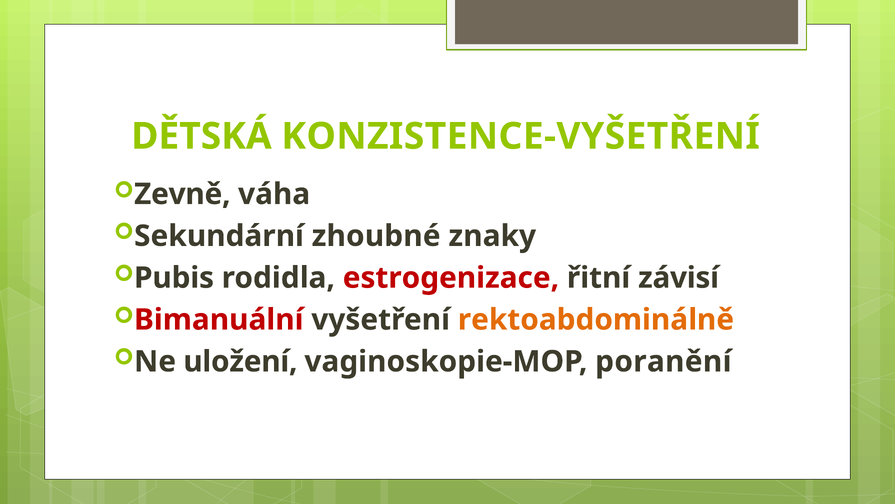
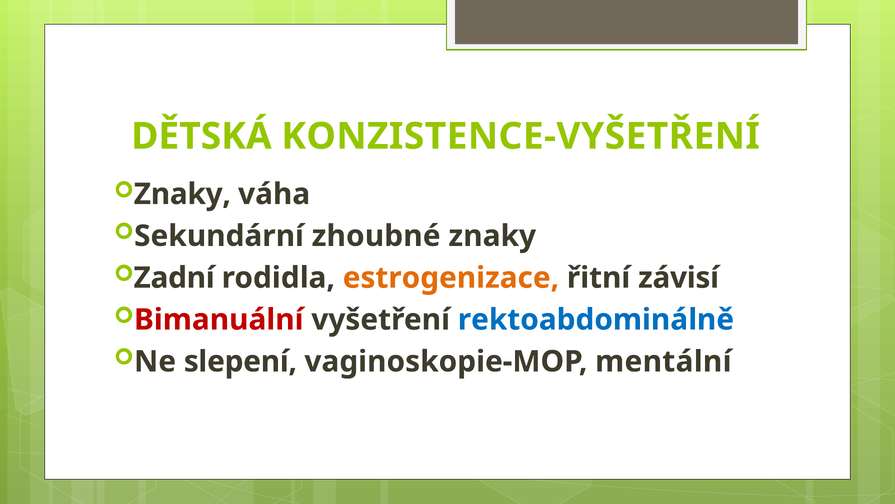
Zevně: Zevně -> Znaky (182, 194)
Pubis: Pubis -> Zadní (174, 278)
estrogenizace colour: red -> orange (451, 278)
rektoabdominálně colour: orange -> blue (596, 319)
uložení: uložení -> slepení (240, 361)
poranění: poranění -> mentální (663, 361)
